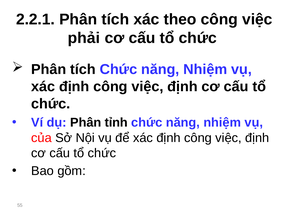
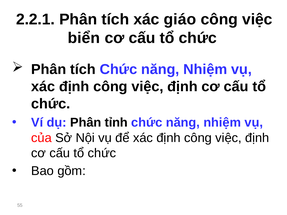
theo: theo -> giáo (180, 19)
phải: phải -> biển (84, 38)
